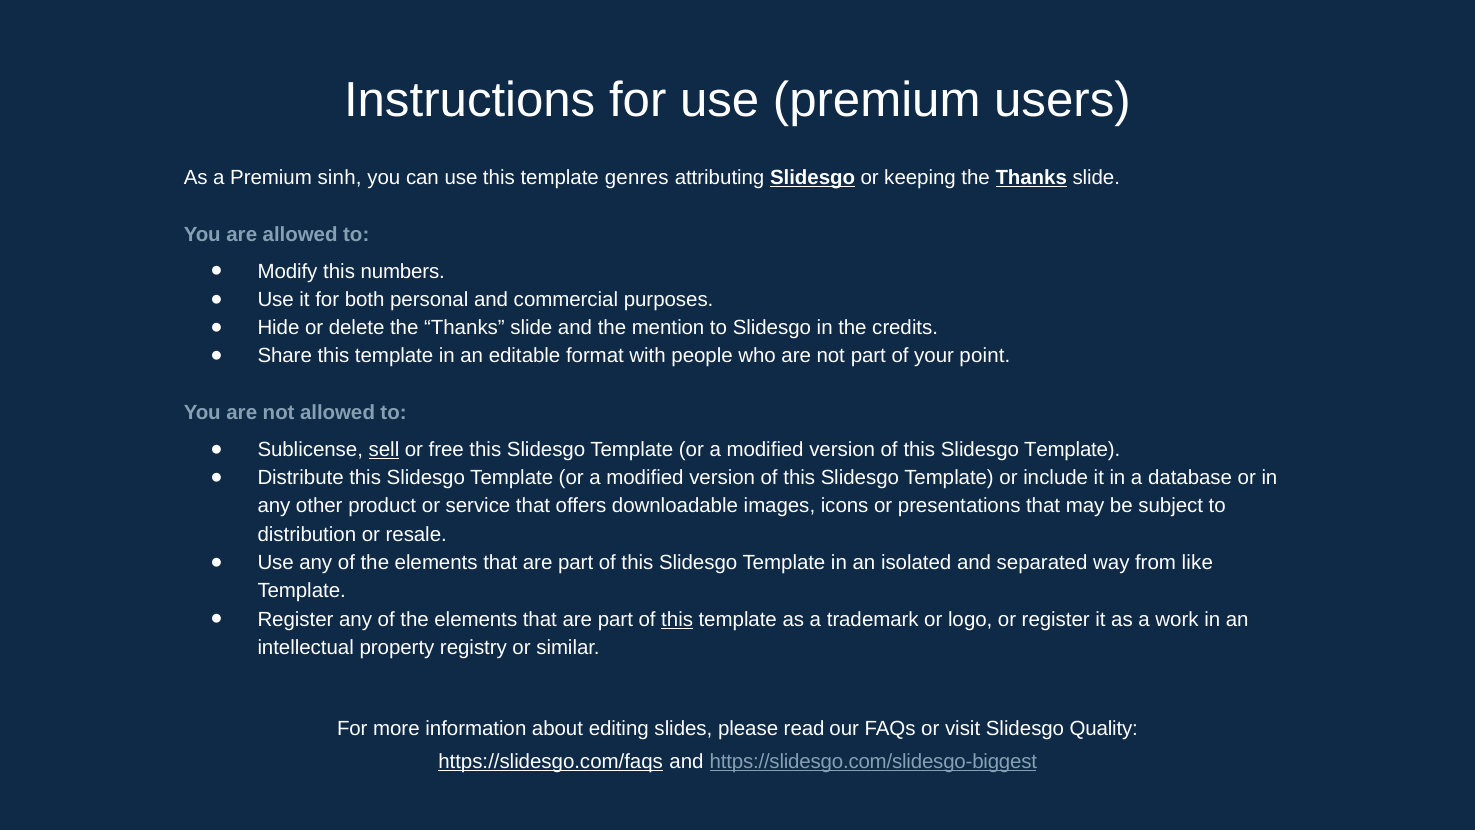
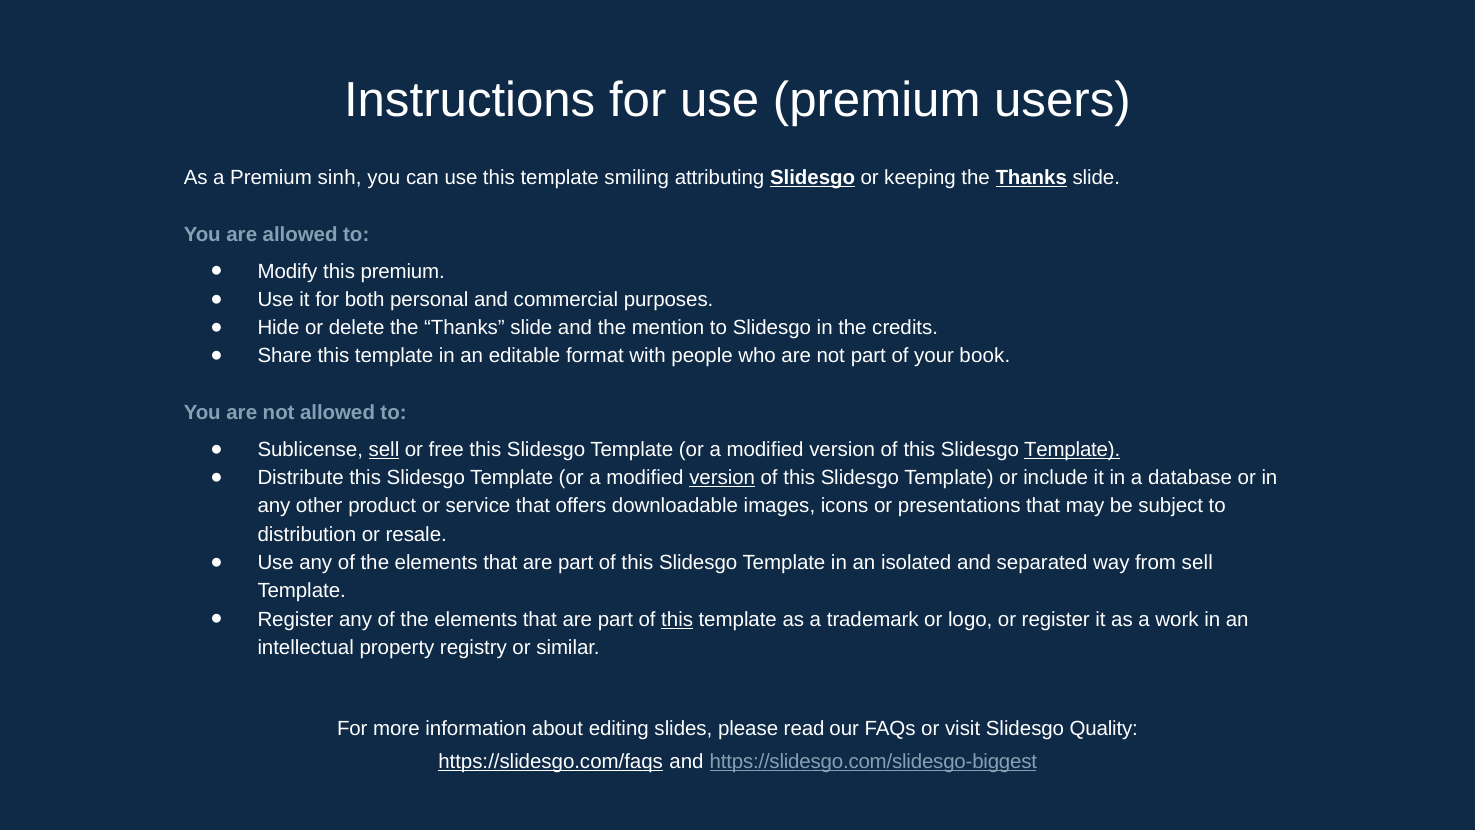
genres: genres -> smiling (637, 178)
this numbers: numbers -> premium (403, 271)
point: point -> book (985, 356)
Template underline: none -> present (1072, 449)
version underline: none -> present (722, 478)
from like: like -> sell (1197, 563)
